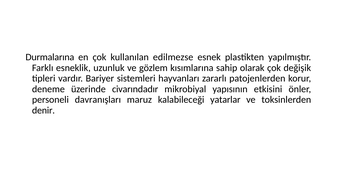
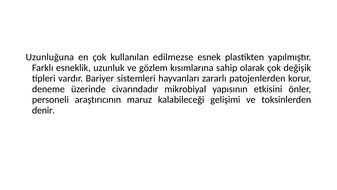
Durmalarına: Durmalarına -> Uzunluğuna (50, 57)
davranışları: davranışları -> araştırıcının (98, 99)
yatarlar: yatarlar -> gelişimi (225, 99)
